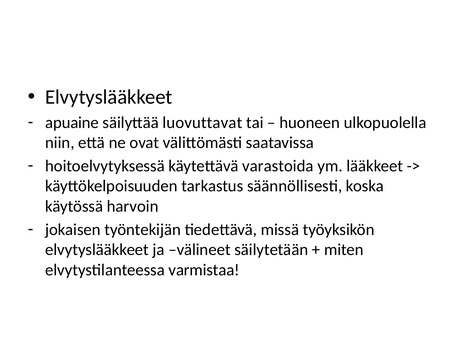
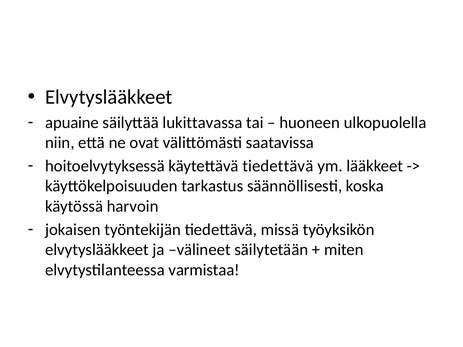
luovuttavat: luovuttavat -> lukittavassa (203, 123)
käytettävä varastoida: varastoida -> tiedettävä (278, 166)
